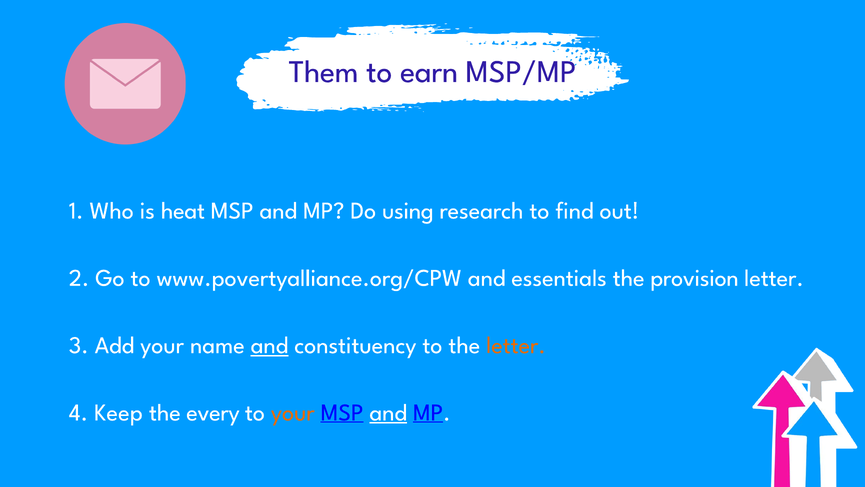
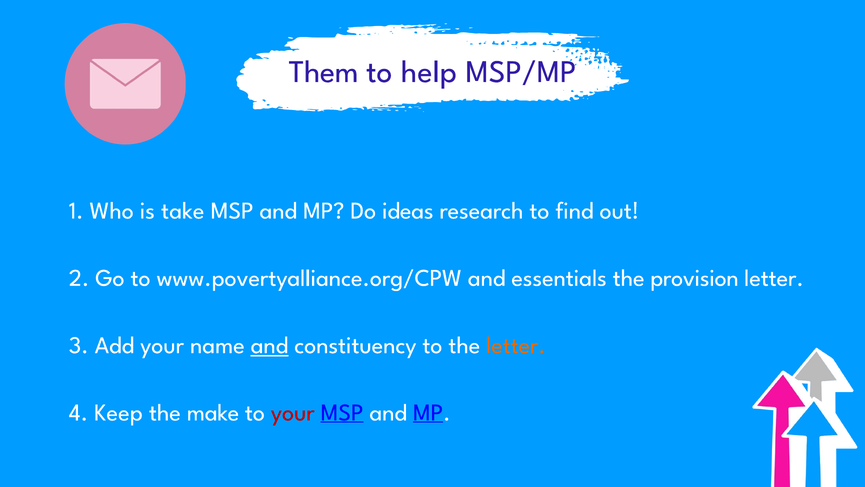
earn: earn -> help (429, 72)
heat: heat -> take (183, 210)
using: using -> ideas (408, 210)
every: every -> make (213, 412)
your colour: orange -> red (293, 412)
and underline: present -> none (388, 412)
